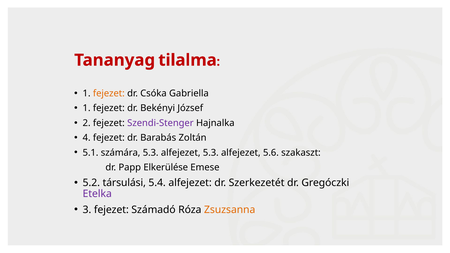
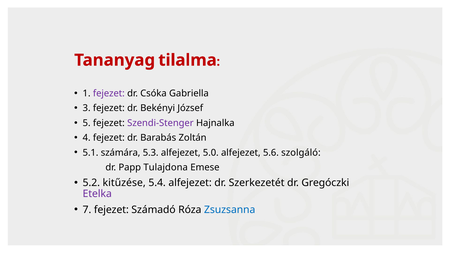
fejezet colour: orange -> purple (109, 93)
1: 1 -> 3 (87, 108)
2: 2 -> 5 (87, 123)
alfejezet 5.3: 5.3 -> 5.0 (211, 153)
szakaszt: szakaszt -> szolgáló (301, 153)
Elkerülése: Elkerülése -> Tulajdona (166, 167)
társulási: társulási -> kitűzése (124, 183)
3: 3 -> 7 (87, 210)
Zsuzsanna colour: orange -> blue (230, 210)
